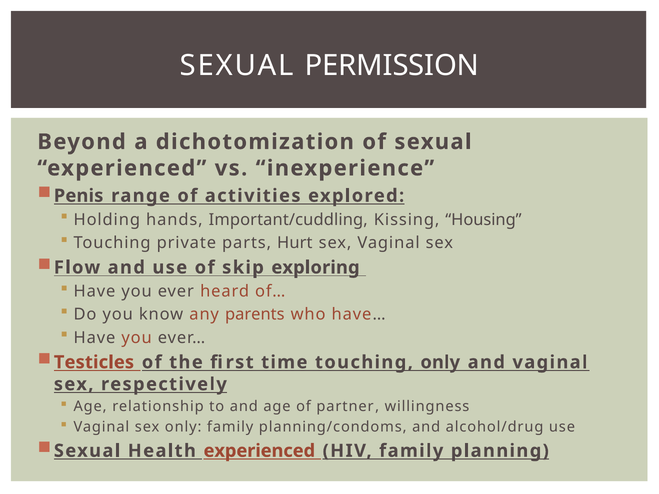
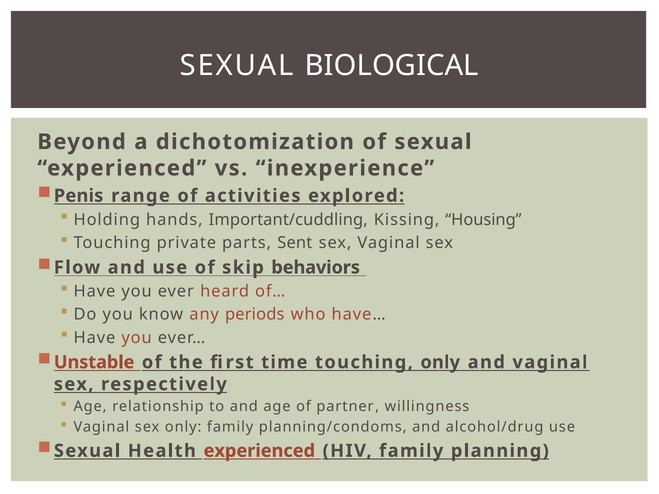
PERMISSION: PERMISSION -> BIOLOGICAL (392, 66)
Hurt: Hurt -> Sent (295, 243)
exploring: exploring -> behaviors (316, 268)
parents: parents -> periods (255, 315)
Testicles: Testicles -> Unstable (94, 362)
